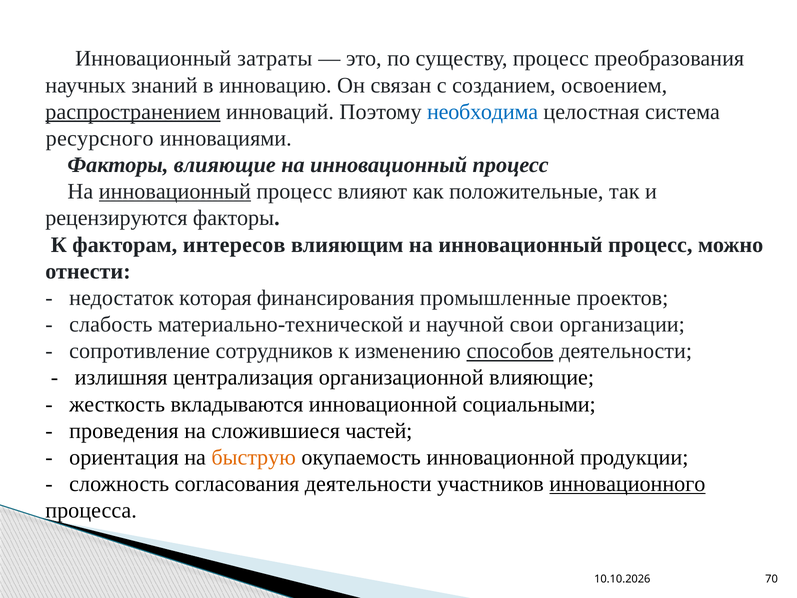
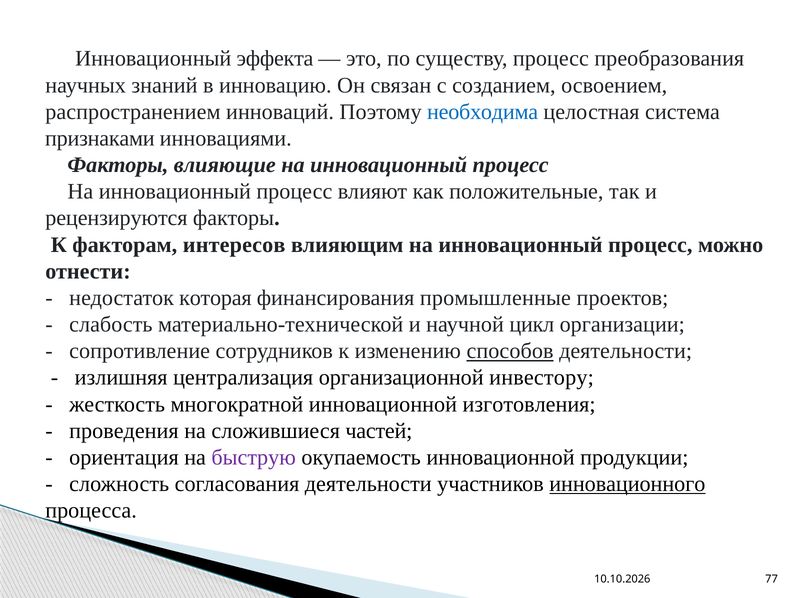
затраты: затраты -> эффекта (275, 59)
распространением underline: present -> none (133, 112)
ресурсного: ресурсного -> признаками (100, 138)
инновационный underline: present -> none (175, 191)
свои: свои -> цикл (532, 324)
организационной влияющие: влияющие -> инвестору (542, 378)
вкладываются: вкладываются -> многократной (237, 404)
социальными: социальными -> изготовления (529, 404)
быструю colour: orange -> purple (254, 457)
70: 70 -> 77 (772, 579)
